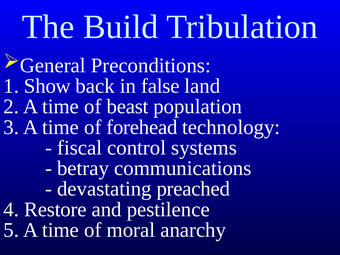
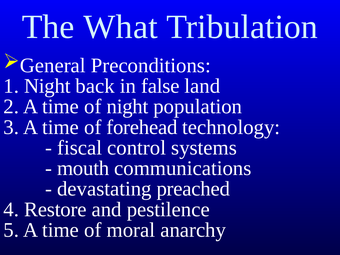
Build: Build -> What (121, 27)
1 Show: Show -> Night (47, 86)
of beast: beast -> night (127, 107)
betray: betray -> mouth (83, 168)
